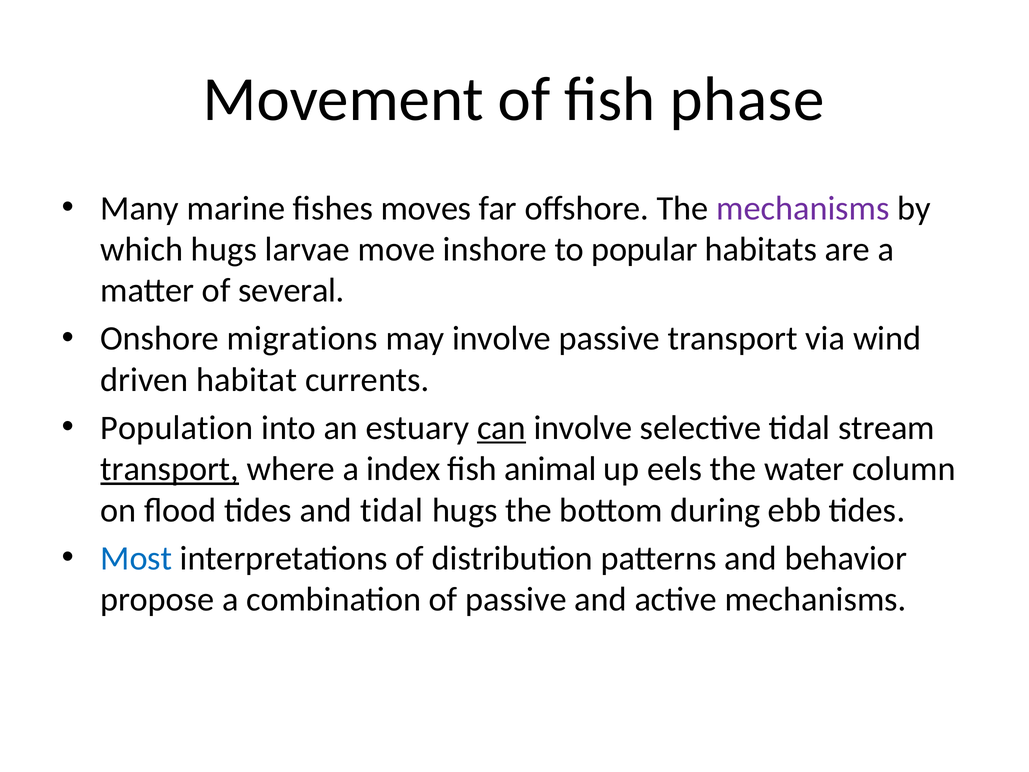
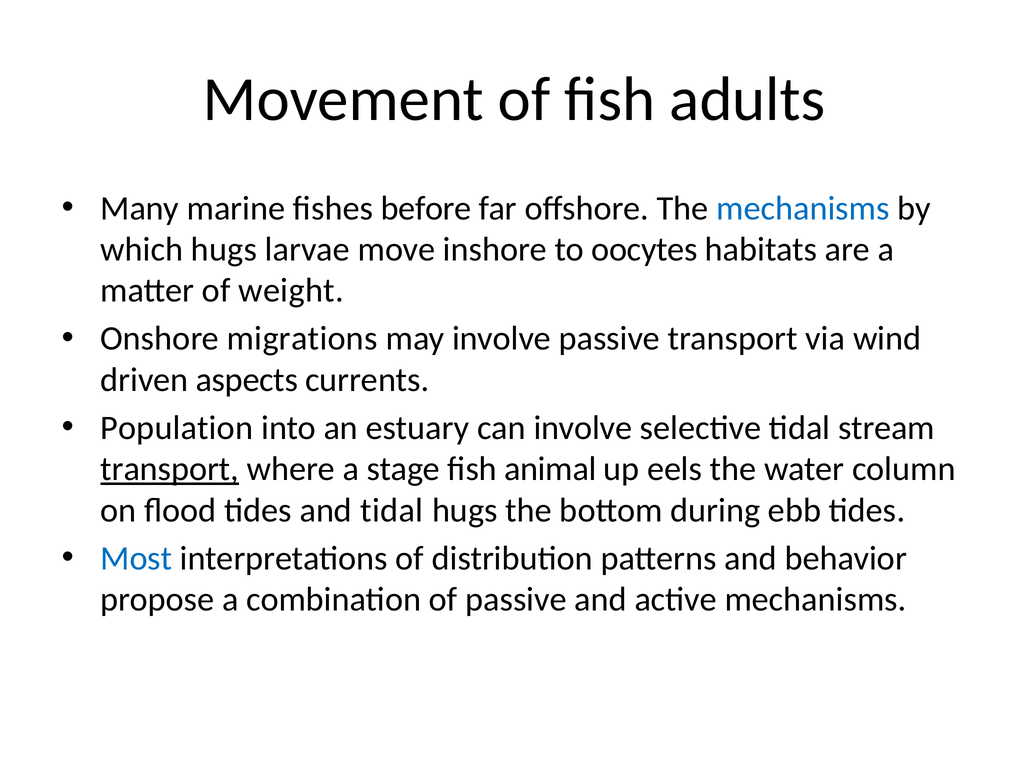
phase: phase -> adults (747, 100)
moves: moves -> before (426, 208)
mechanisms colour: purple -> blue (803, 208)
popular: popular -> oocytes (644, 249)
several: several -> weight (291, 291)
habitat: habitat -> aspects (247, 380)
can underline: present -> none (501, 428)
index: index -> stage (403, 469)
